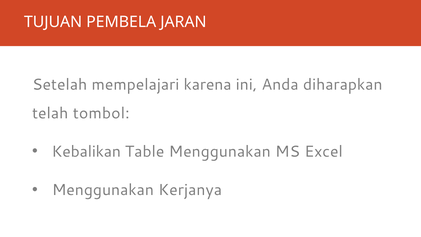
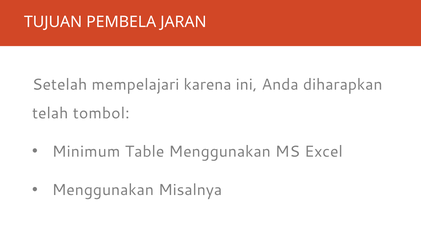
Kebalikan: Kebalikan -> Minimum (86, 151)
Kerjanya: Kerjanya -> Misalnya (190, 190)
